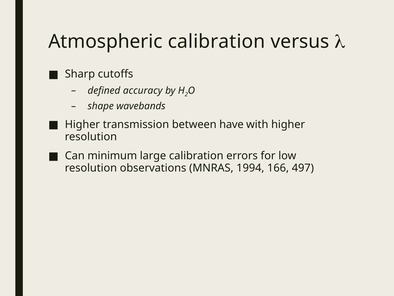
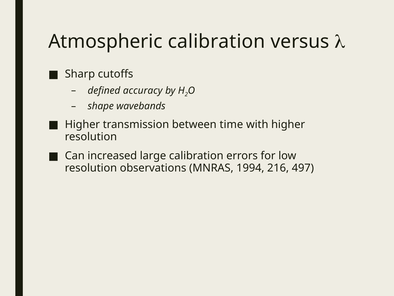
have: have -> time (231, 124)
minimum: minimum -> increased (112, 155)
166: 166 -> 216 (278, 168)
